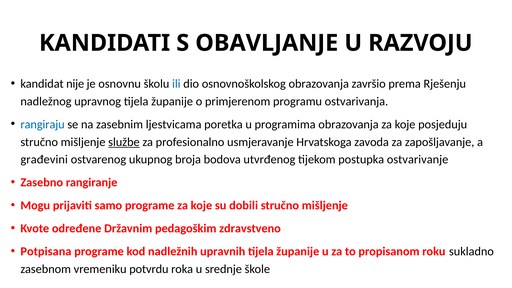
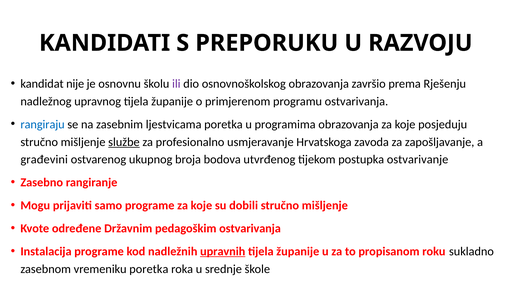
OBAVLJANJE: OBAVLJANJE -> PREPORUKU (267, 43)
ili colour: blue -> purple (176, 84)
pedagoškim zdravstveno: zdravstveno -> ostvarivanja (250, 229)
Potpisana: Potpisana -> Instalacija (46, 252)
upravnih underline: none -> present (223, 252)
vremeniku potvrdu: potvrdu -> poretka (149, 269)
